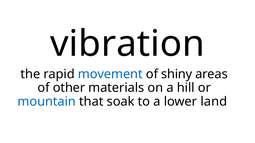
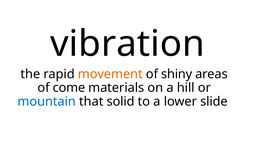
movement colour: blue -> orange (110, 74)
other: other -> come (69, 88)
soak: soak -> solid (121, 102)
land: land -> slide (214, 102)
